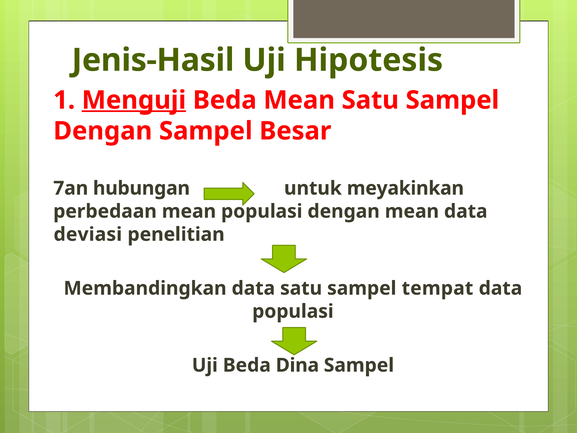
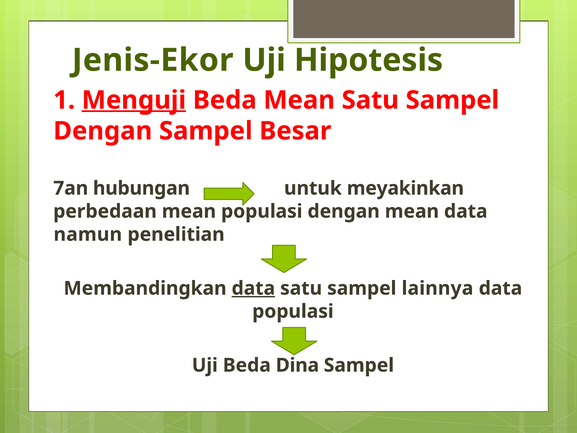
Jenis-Hasil: Jenis-Hasil -> Jenis-Ekor (153, 60)
deviasi: deviasi -> namun (88, 234)
data underline: none -> present (253, 288)
tempat: tempat -> lainnya (437, 288)
